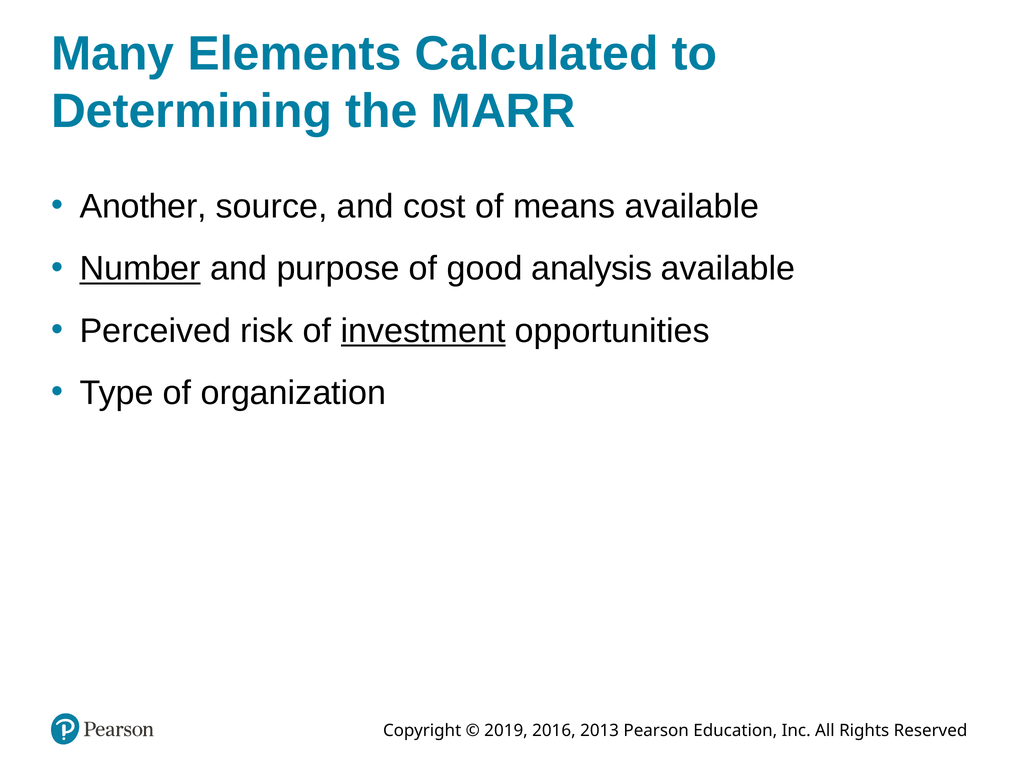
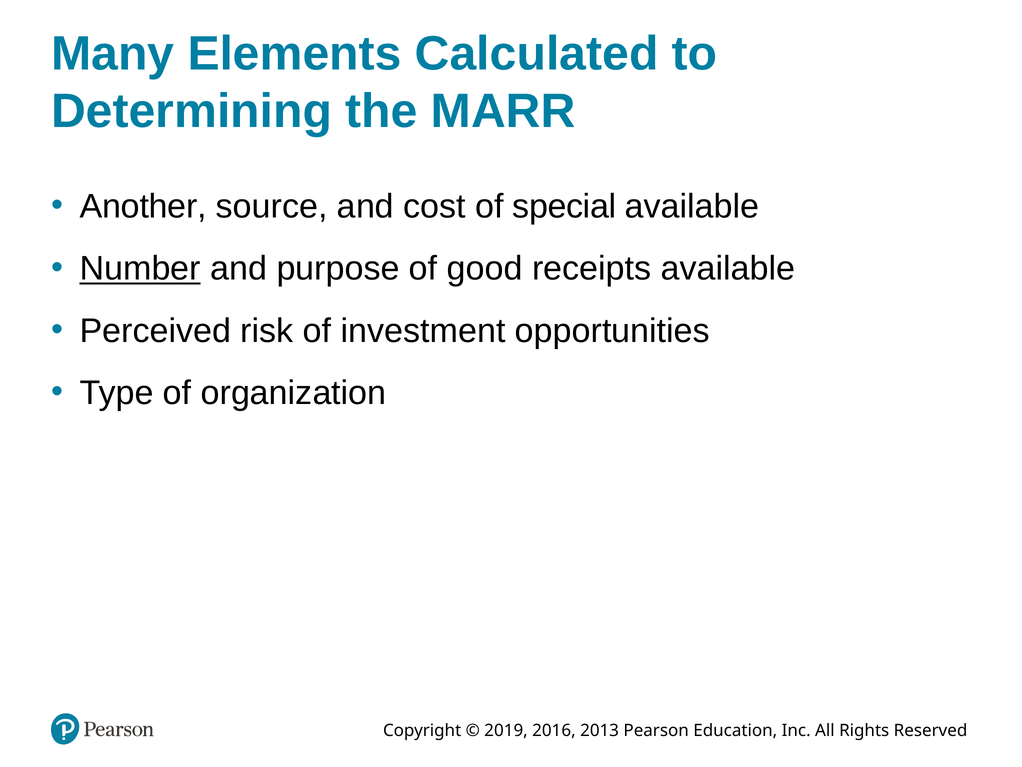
means: means -> special (564, 206)
analysis: analysis -> receipts (592, 269)
investment underline: present -> none (423, 331)
